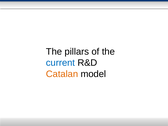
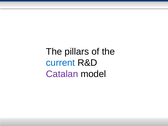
Catalan colour: orange -> purple (62, 74)
